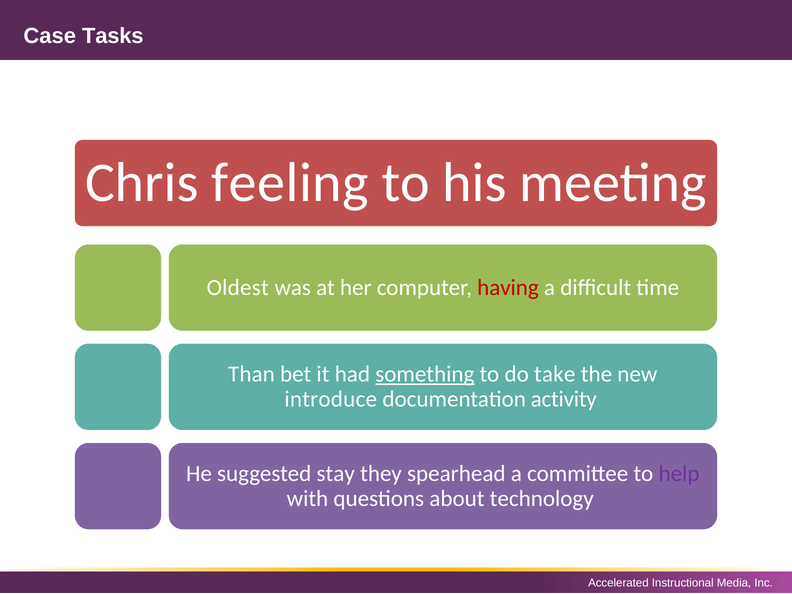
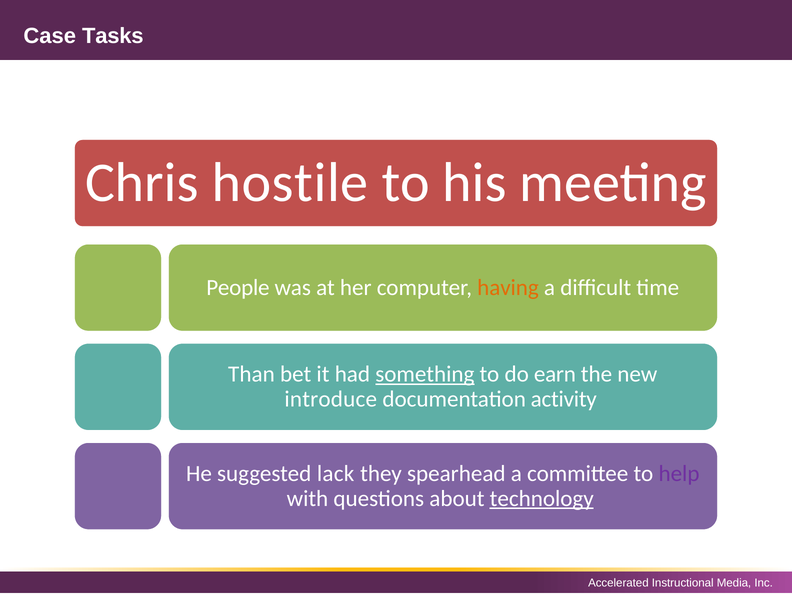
feeling: feeling -> hostile (290, 183)
Oldest: Oldest -> People (238, 287)
having colour: red -> orange (508, 287)
take: take -> earn (555, 374)
stay: stay -> lack (336, 473)
technology underline: none -> present (542, 498)
